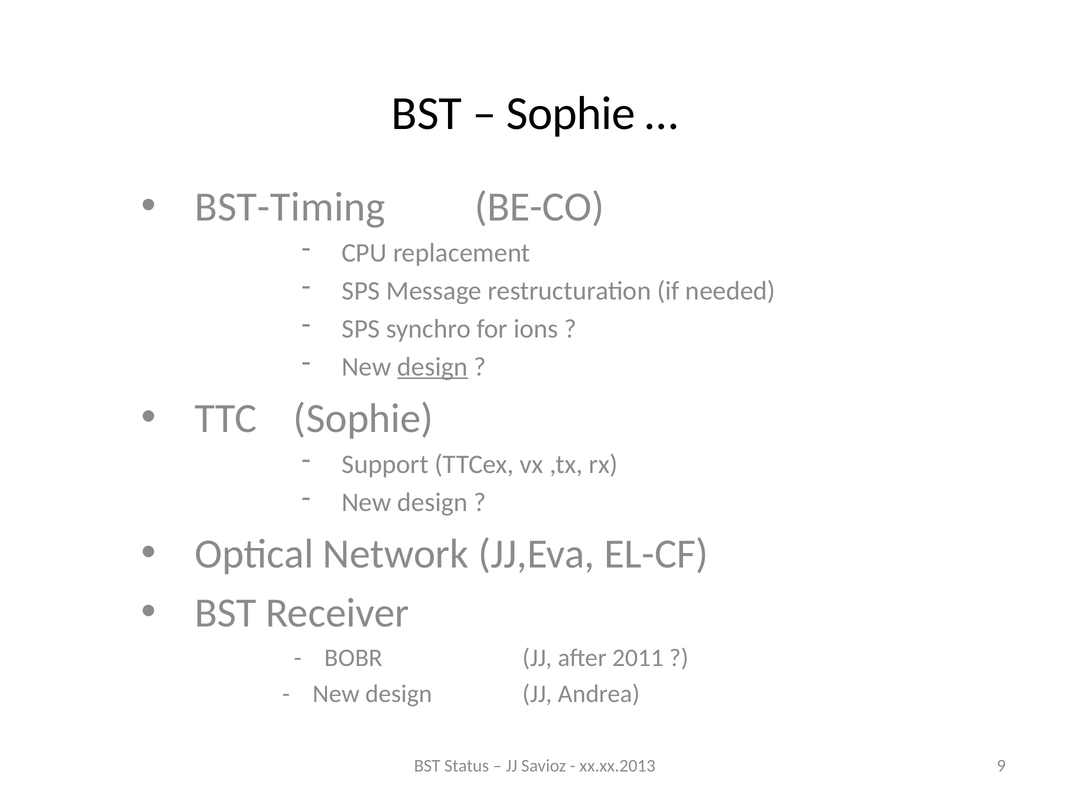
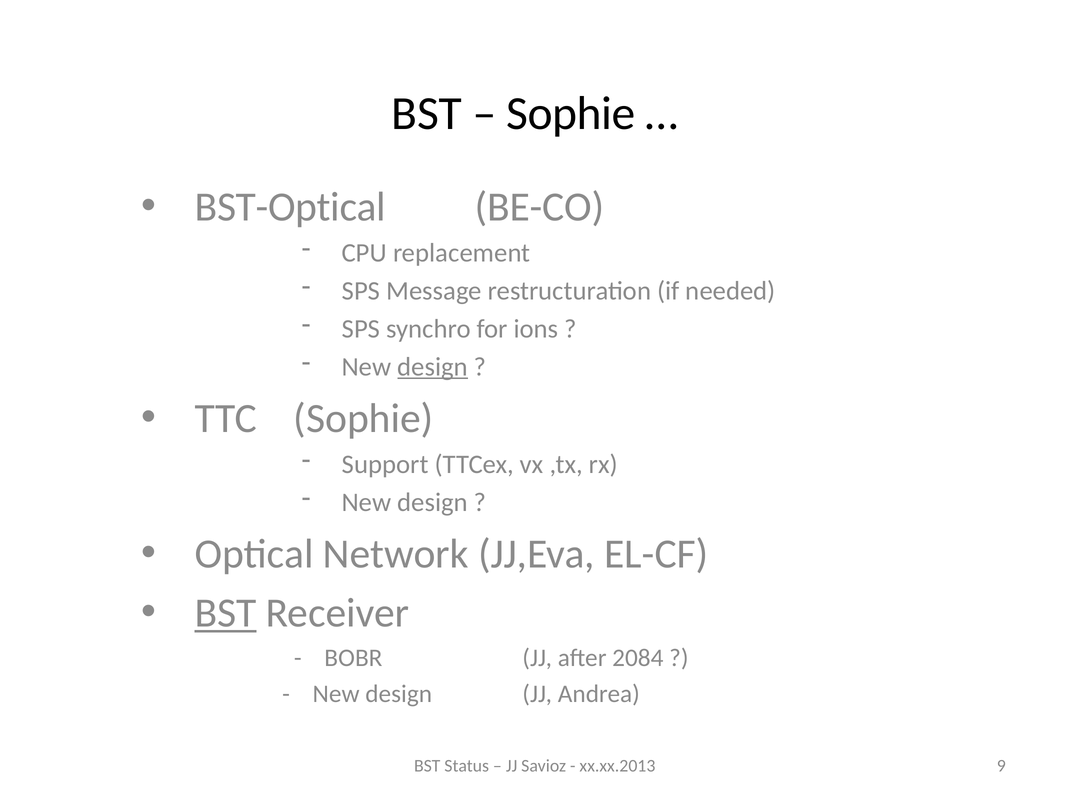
BST-Timing: BST-Timing -> BST-Optical (290, 207)
BST underline: none -> present (226, 614)
2011: 2011 -> 2084 (638, 658)
